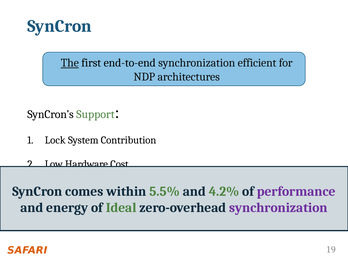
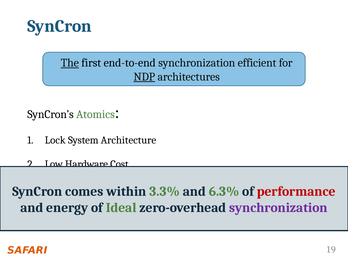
NDP underline: none -> present (144, 77)
SynCron’s Support: Support -> Atomics (95, 114)
Contribution: Contribution -> Architecture (128, 140)
5.5%: 5.5% -> 3.3% (165, 191)
4.2%: 4.2% -> 6.3% (224, 191)
performance colour: purple -> red (296, 191)
